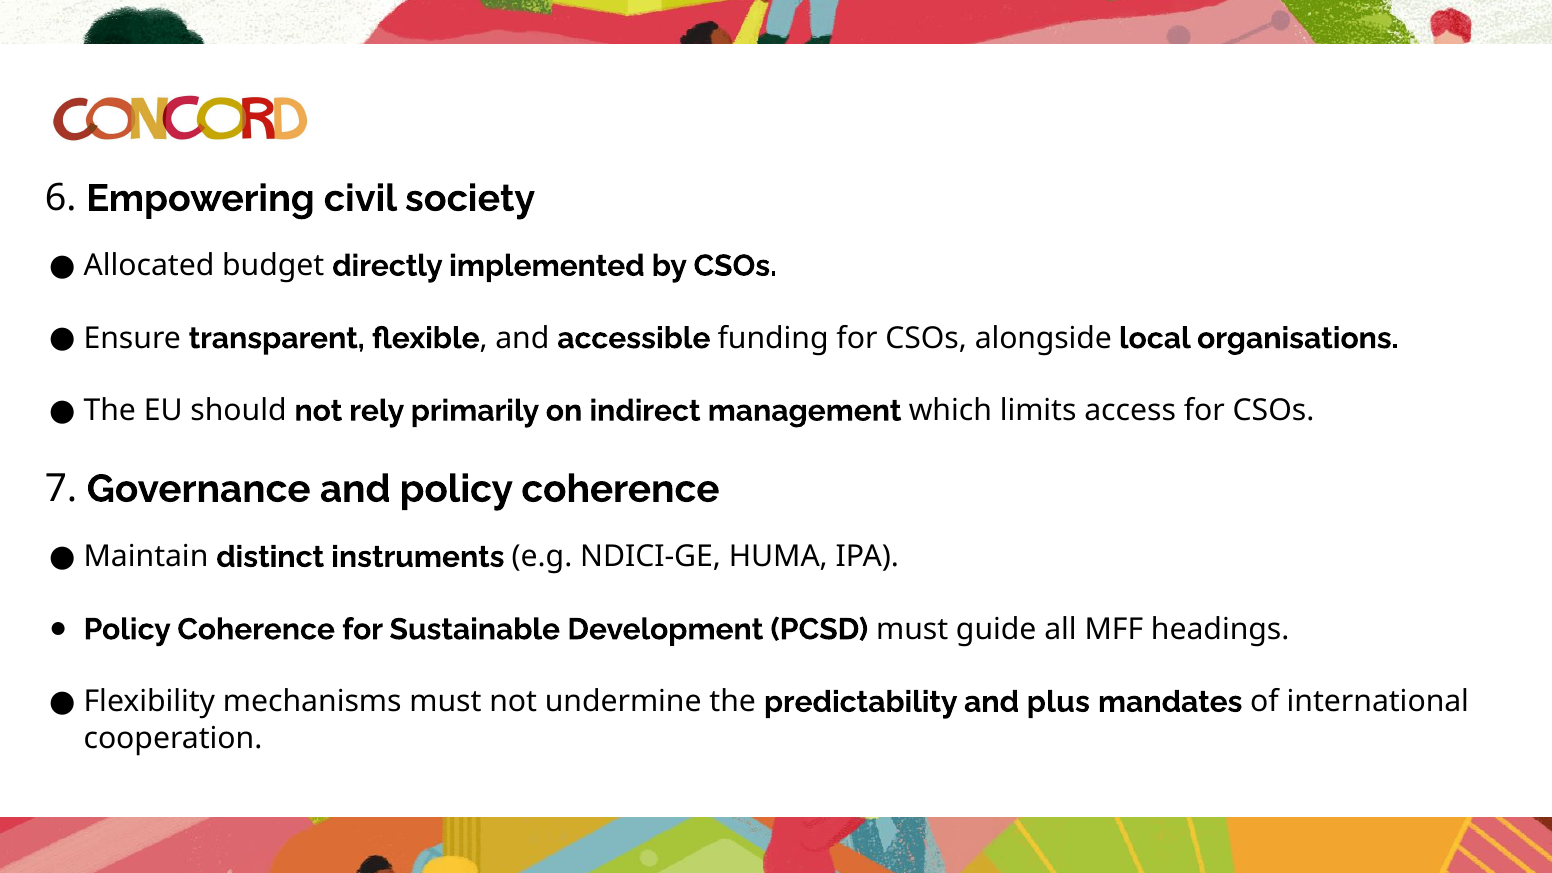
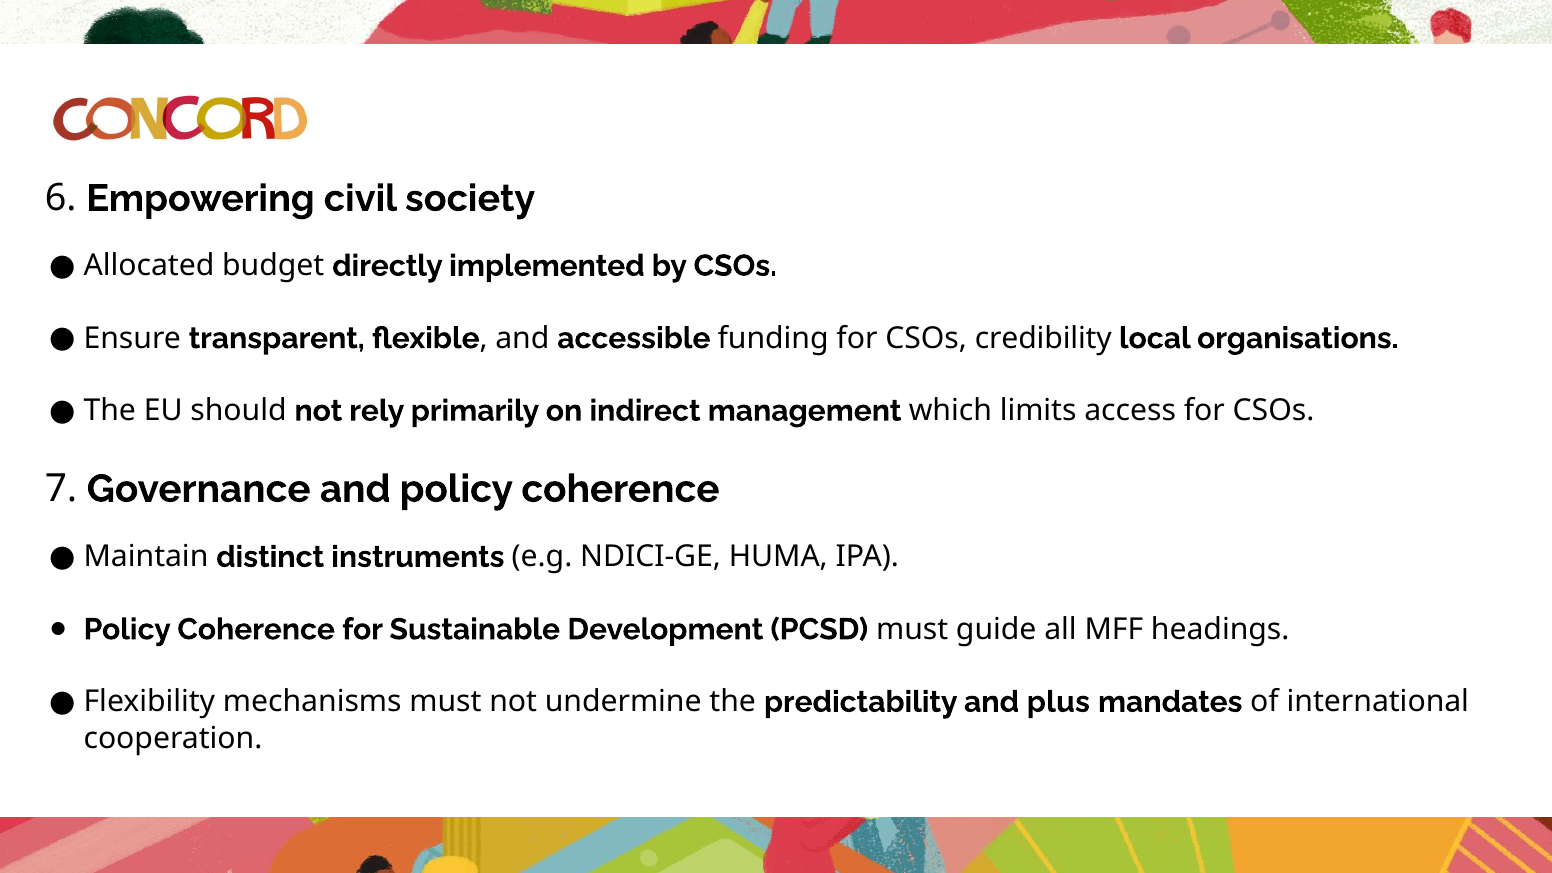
alongside: alongside -> credibility (1043, 338)
